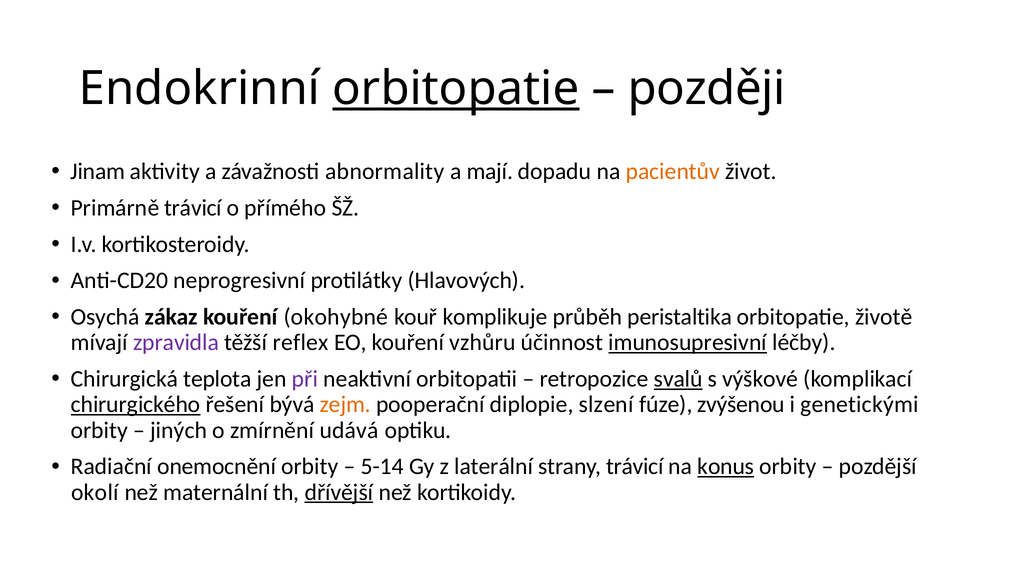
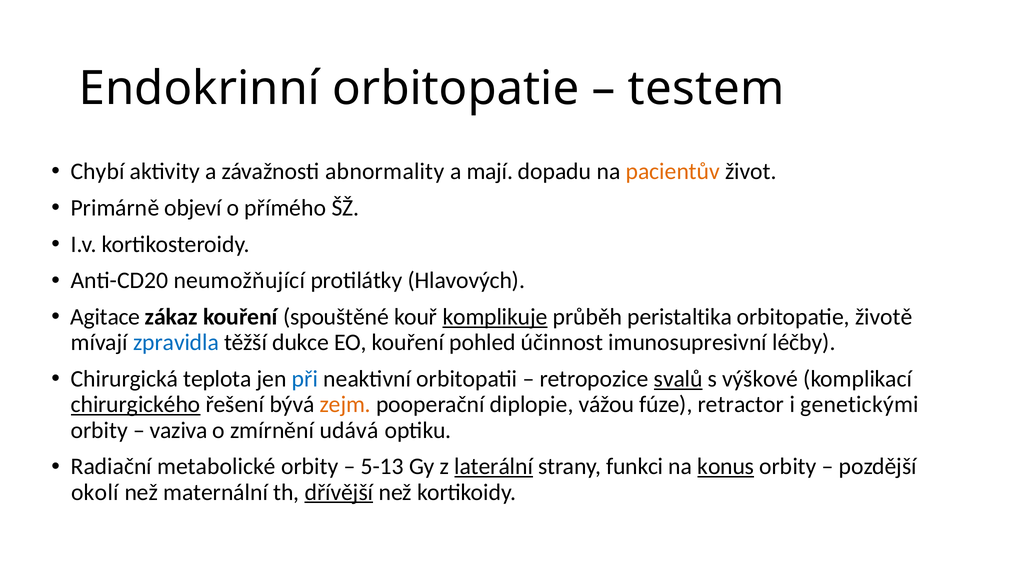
orbitopatie underline: present -> none (456, 88)
později: později -> testem (706, 88)
Jinam: Jinam -> Chybí (98, 171)
Primárně trávicí: trávicí -> objeví (193, 208)
neprogresivní: neprogresivní -> neumožňující (239, 280)
Osychá: Osychá -> Agitace (105, 317)
okohybné: okohybné -> spouštěné (336, 317)
komplikuje underline: none -> present (495, 317)
zpravidla colour: purple -> blue (176, 342)
reflex: reflex -> dukce (301, 342)
vzhůru: vzhůru -> pohled (483, 342)
imunosupresivní underline: present -> none (688, 342)
při colour: purple -> blue (305, 379)
slzení: slzení -> vážou (606, 404)
zvýšenou: zvýšenou -> retractor (741, 404)
jiných: jiných -> vaziva (179, 430)
onemocnění: onemocnění -> metabolické (216, 466)
5-14: 5-14 -> 5-13 (382, 466)
laterální underline: none -> present (494, 466)
strany trávicí: trávicí -> funkci (635, 466)
